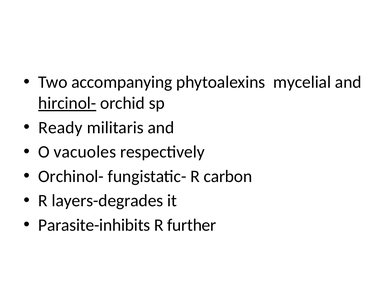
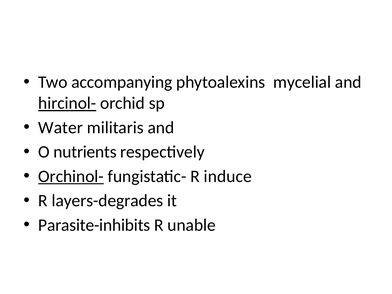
Ready: Ready -> Water (61, 128)
vacuoles: vacuoles -> nutrients (85, 152)
Orchinol- underline: none -> present (71, 176)
carbon: carbon -> induce (228, 176)
further: further -> unable (192, 225)
